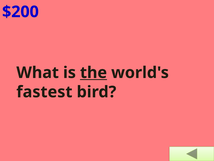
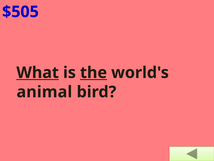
$200: $200 -> $505 (20, 12)
What underline: none -> present (38, 72)
fastest: fastest -> animal (44, 92)
